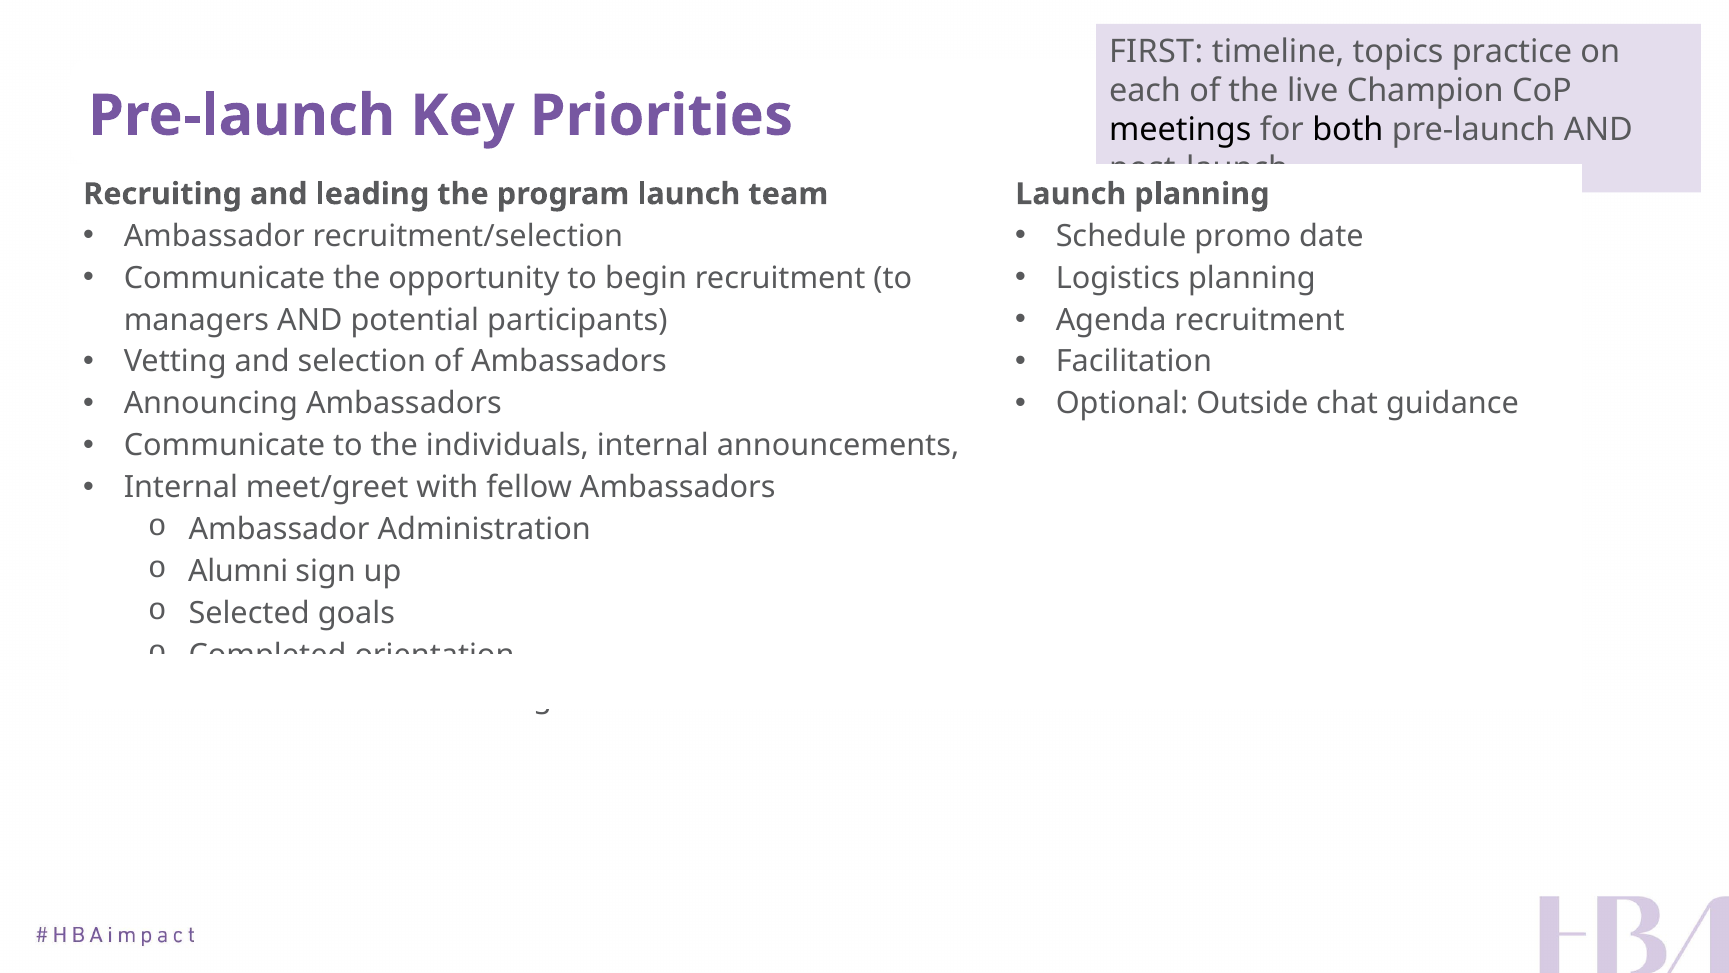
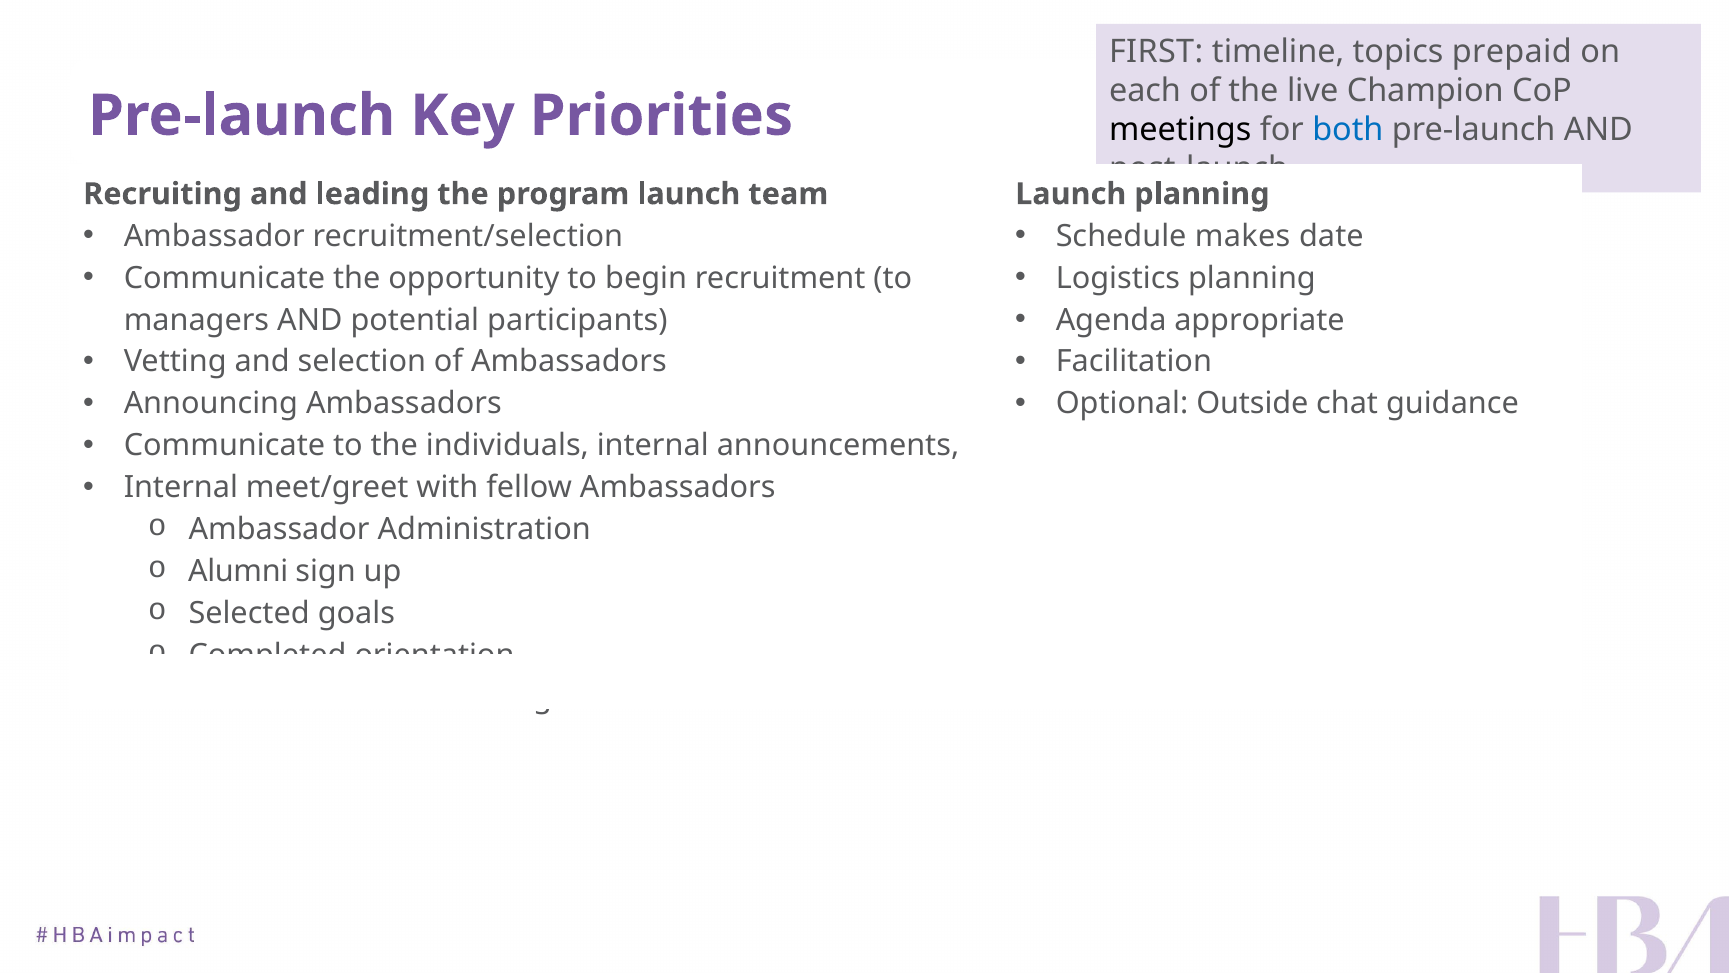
practice: practice -> prepaid (1512, 52)
both colour: black -> blue (1348, 130)
promo: promo -> makes (1243, 236)
Agenda recruitment: recruitment -> appropriate (1259, 320)
